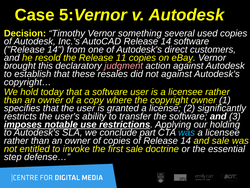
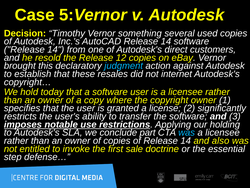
11: 11 -> 12 (121, 58)
judgment colour: pink -> light blue (124, 66)
not against: against -> internet (177, 74)
and sale: sale -> also (221, 140)
